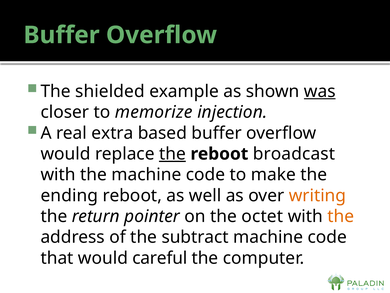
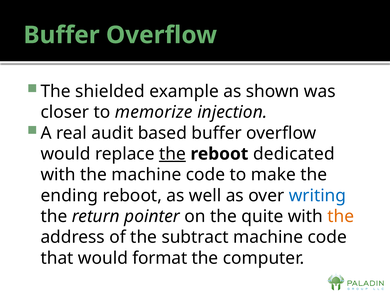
was underline: present -> none (320, 91)
extra: extra -> audit (112, 133)
broadcast: broadcast -> dedicated (294, 154)
writing colour: orange -> blue (317, 195)
octet: octet -> quite (262, 216)
careful: careful -> format (160, 258)
